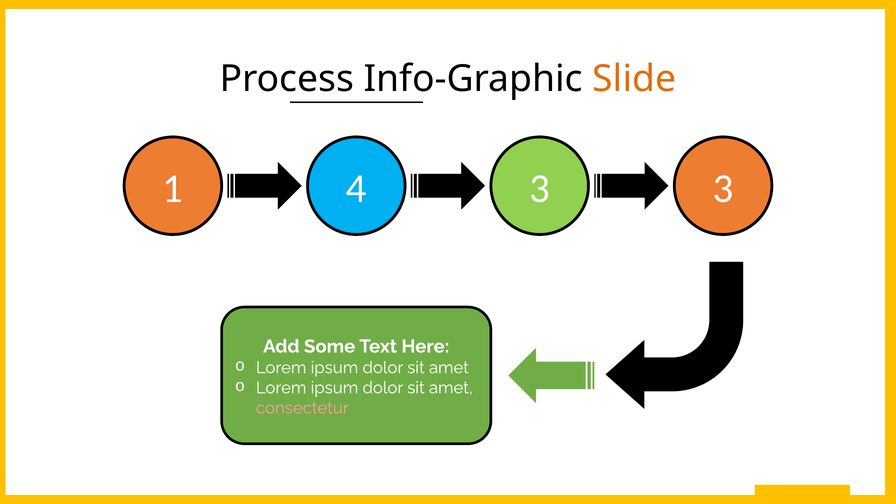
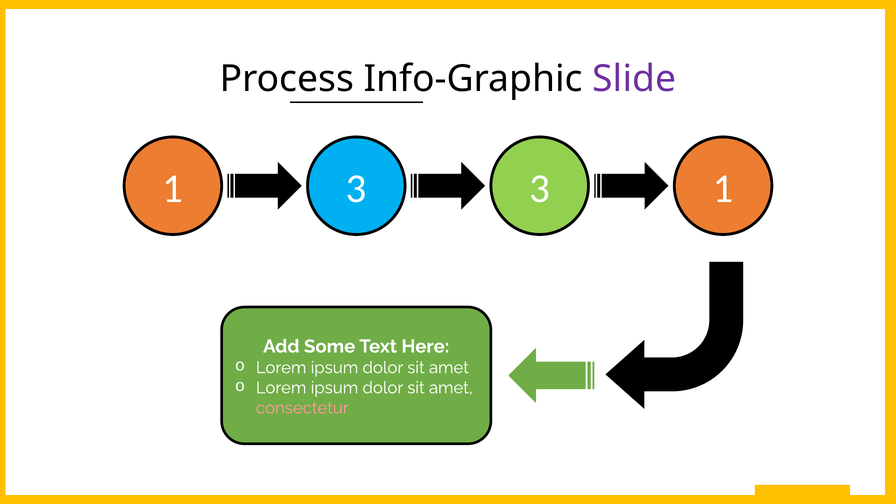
Slide colour: orange -> purple (634, 79)
1 4: 4 -> 3 (356, 189)
3 3: 3 -> 1 (723, 189)
